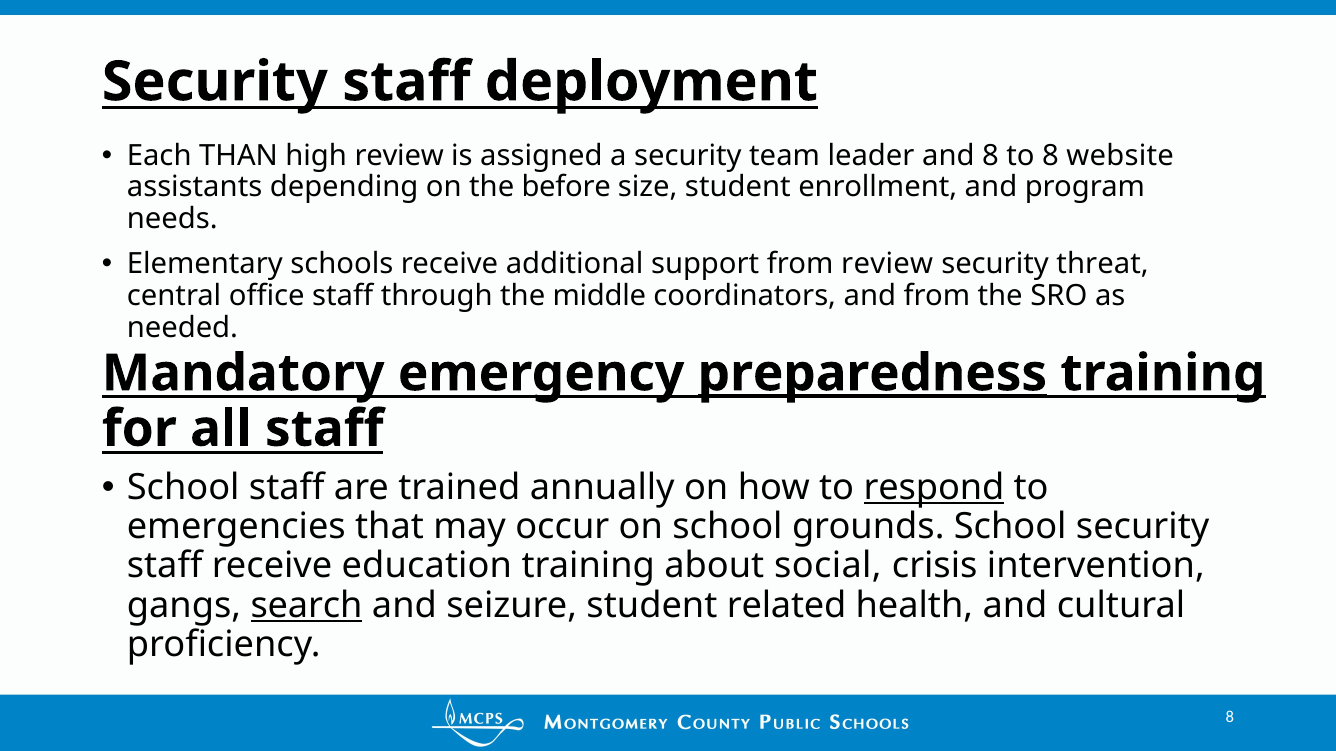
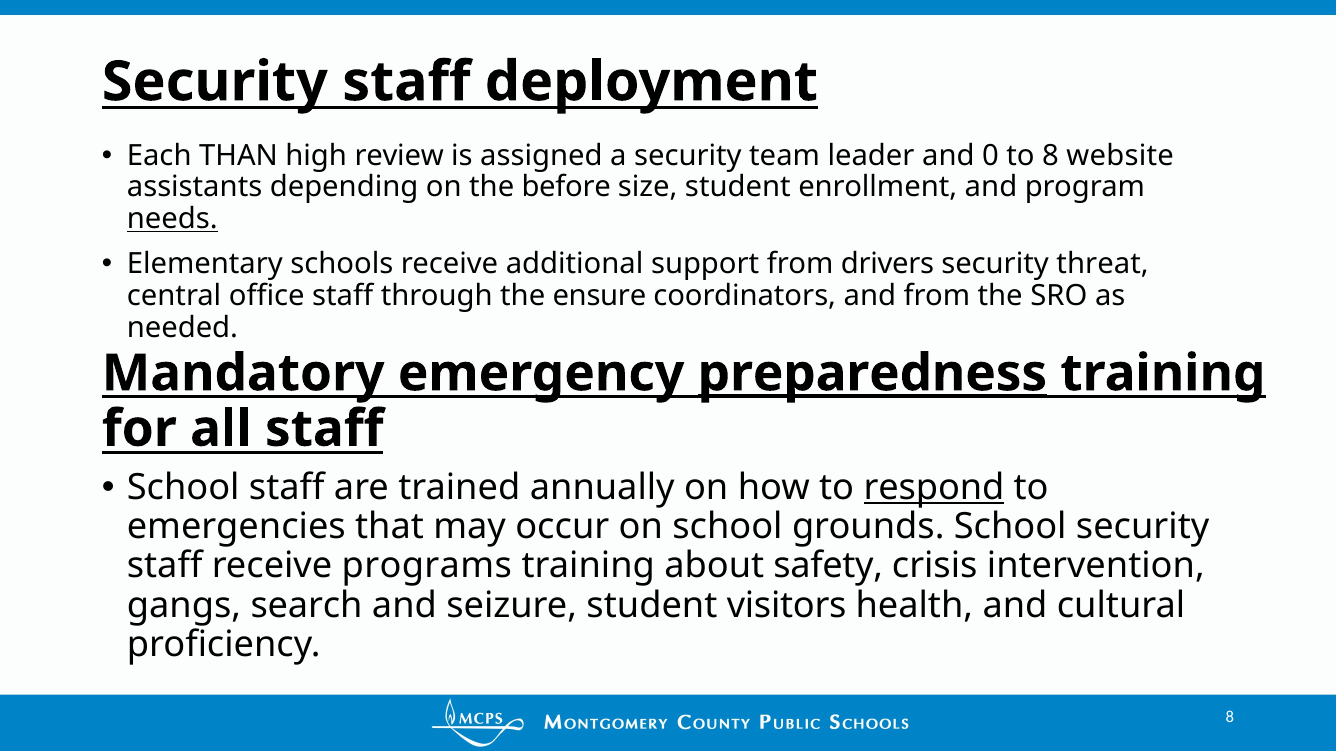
and 8: 8 -> 0 (990, 156)
needs underline: none -> present (172, 219)
from review: review -> drivers (887, 265)
middle: middle -> ensure (599, 296)
education: education -> programs (427, 566)
social: social -> safety (828, 566)
search underline: present -> none (307, 605)
related: related -> visitors (787, 605)
